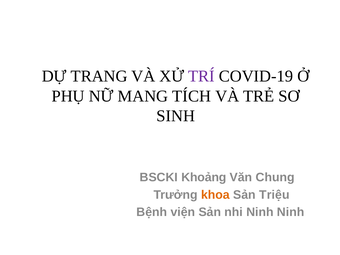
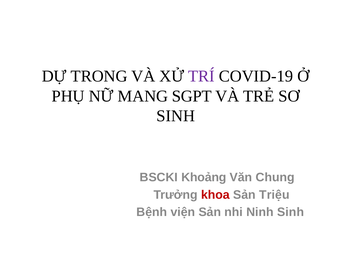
TRANG: TRANG -> TRONG (99, 76)
TÍCH: TÍCH -> SGPT (192, 96)
khoa colour: orange -> red (215, 195)
Ninh Ninh: Ninh -> Sinh (291, 212)
